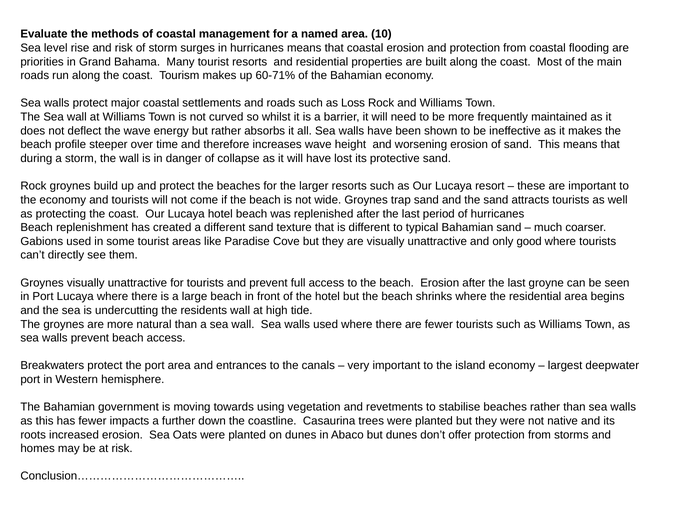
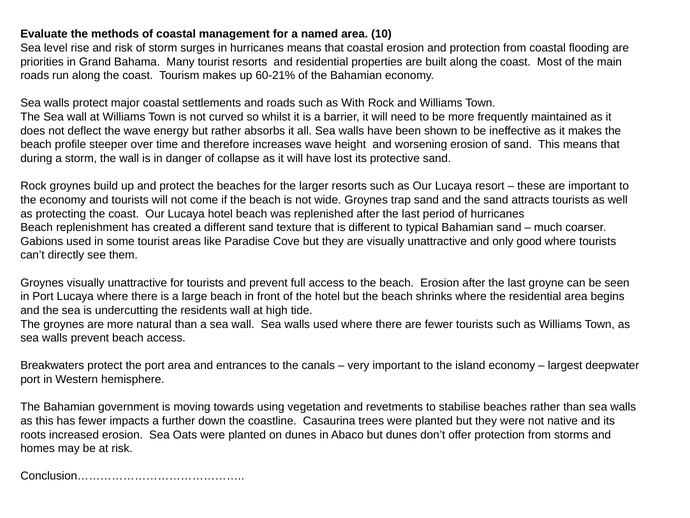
60-71%: 60-71% -> 60-21% (275, 76)
Loss: Loss -> With (353, 103)
